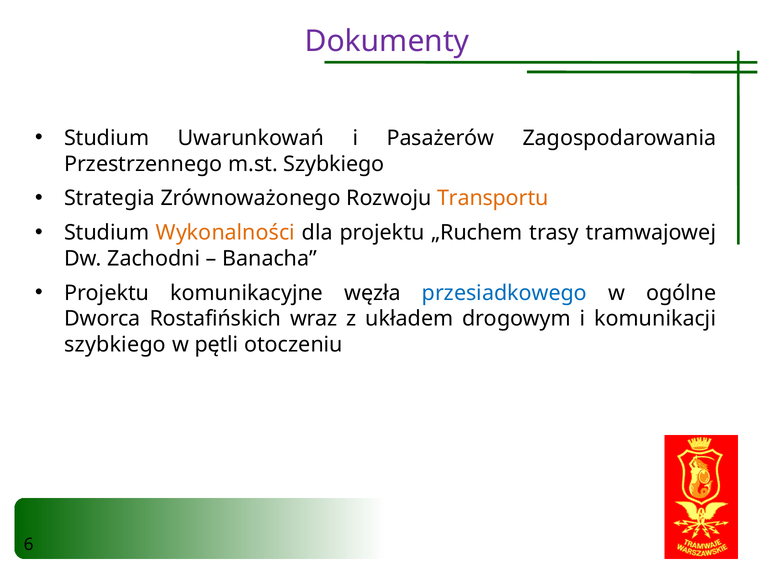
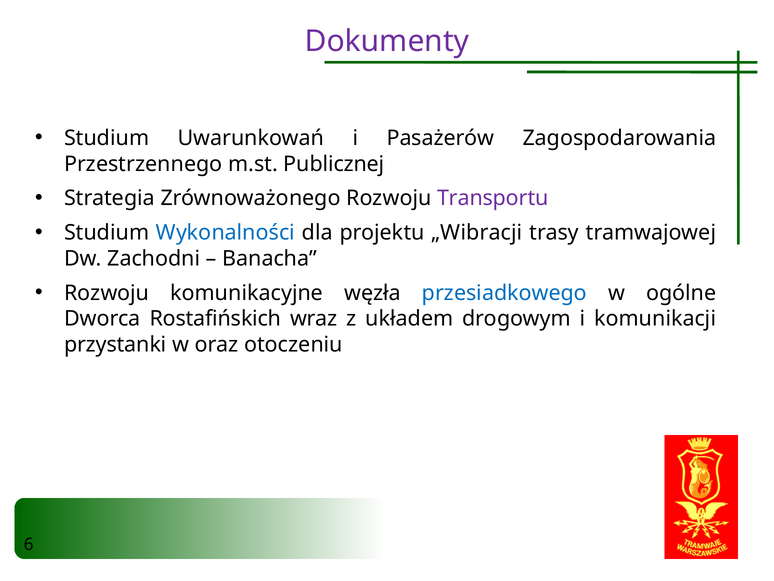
m.st Szybkiego: Szybkiego -> Publicznej (334, 164)
Transportu colour: orange -> purple (493, 198)
Wykonalności colour: orange -> blue (225, 233)
„Ruchem: „Ruchem -> „Wibracji (477, 233)
Projektu: Projektu -> Rozwoju (107, 293)
szybkiego: szybkiego -> przystanki (115, 344)
pętli: pętli -> oraz (217, 344)
